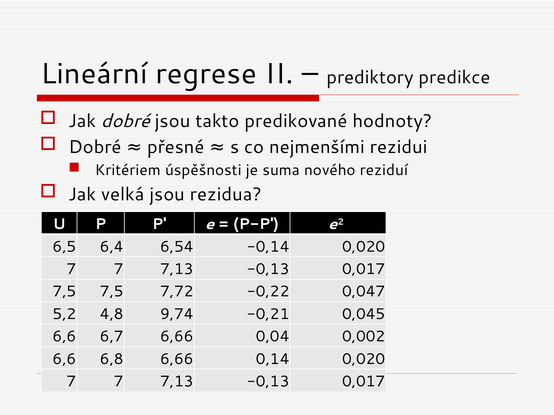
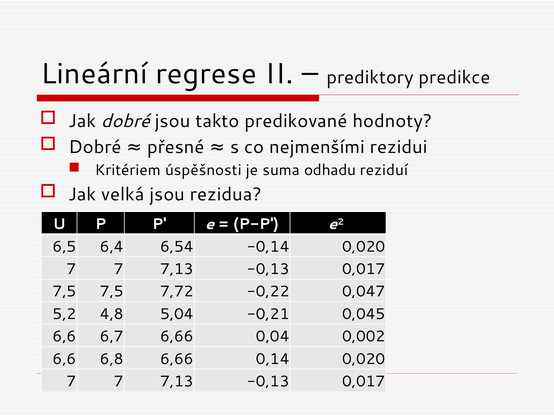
nového: nového -> odhadu (330, 170)
9,74: 9,74 -> 5,04 (177, 314)
